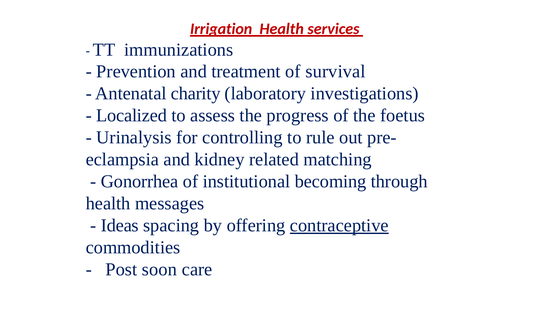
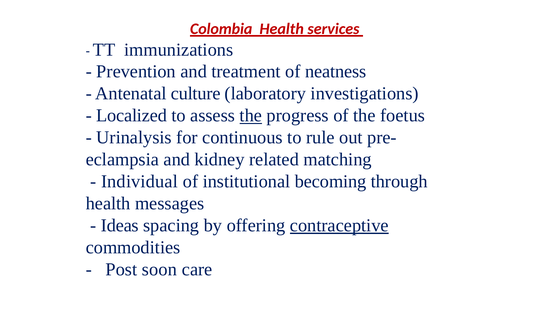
Irrigation: Irrigation -> Colombia (221, 29)
survival: survival -> neatness (336, 72)
charity: charity -> culture (196, 94)
the underline: none -> present (251, 116)
controlling: controlling -> continuous (242, 138)
Gonorrhea: Gonorrhea -> Individual (139, 182)
